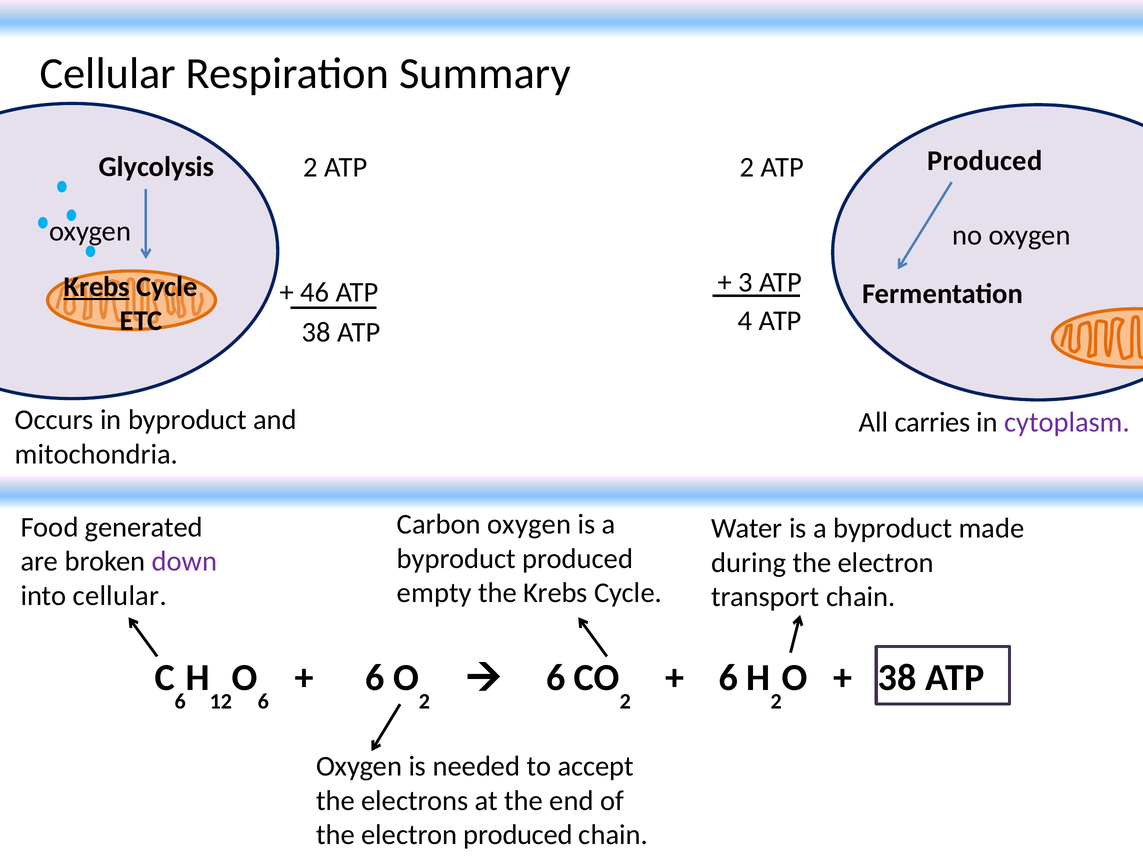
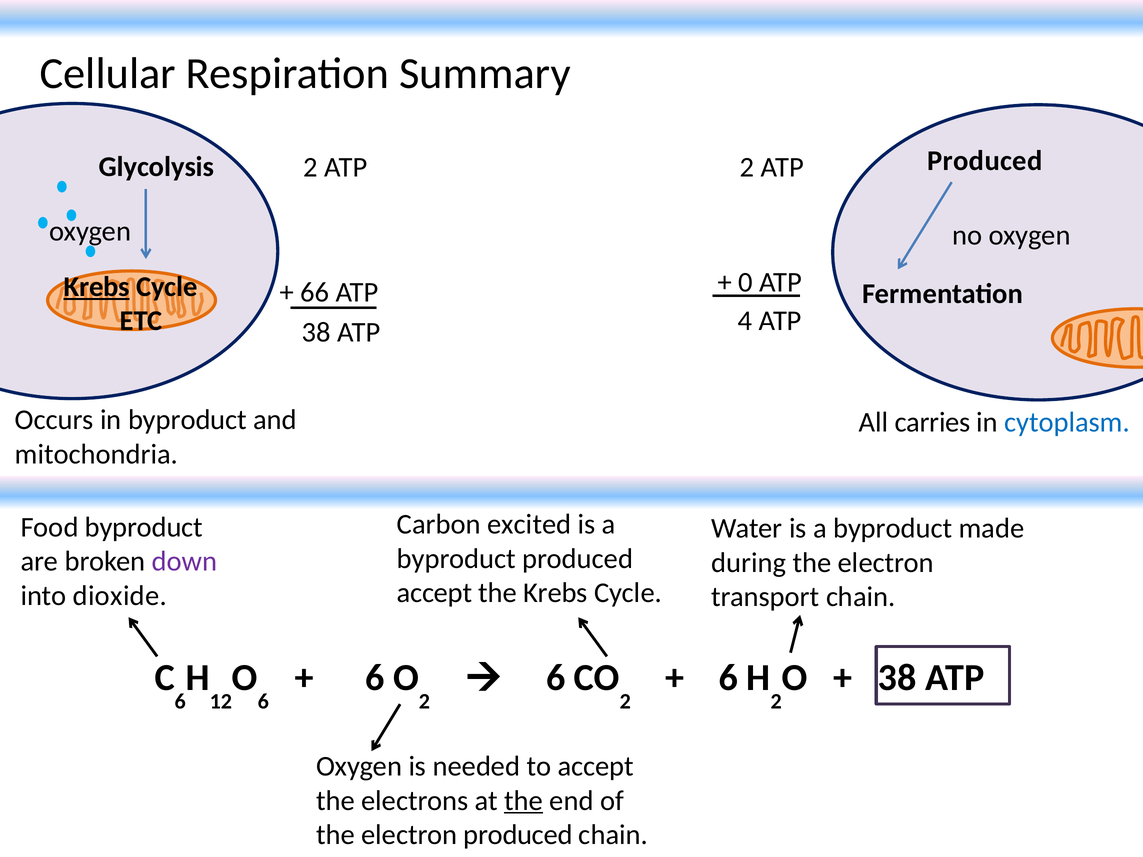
3: 3 -> 0 (745, 283)
46: 46 -> 66 (315, 292)
cytoplasm colour: purple -> blue (1067, 422)
Carbon oxygen: oxygen -> excited (529, 524)
Food generated: generated -> byproduct (144, 527)
empty: empty -> accept (435, 593)
into cellular: cellular -> dioxide (120, 596)
the underline: none -> present (524, 801)
